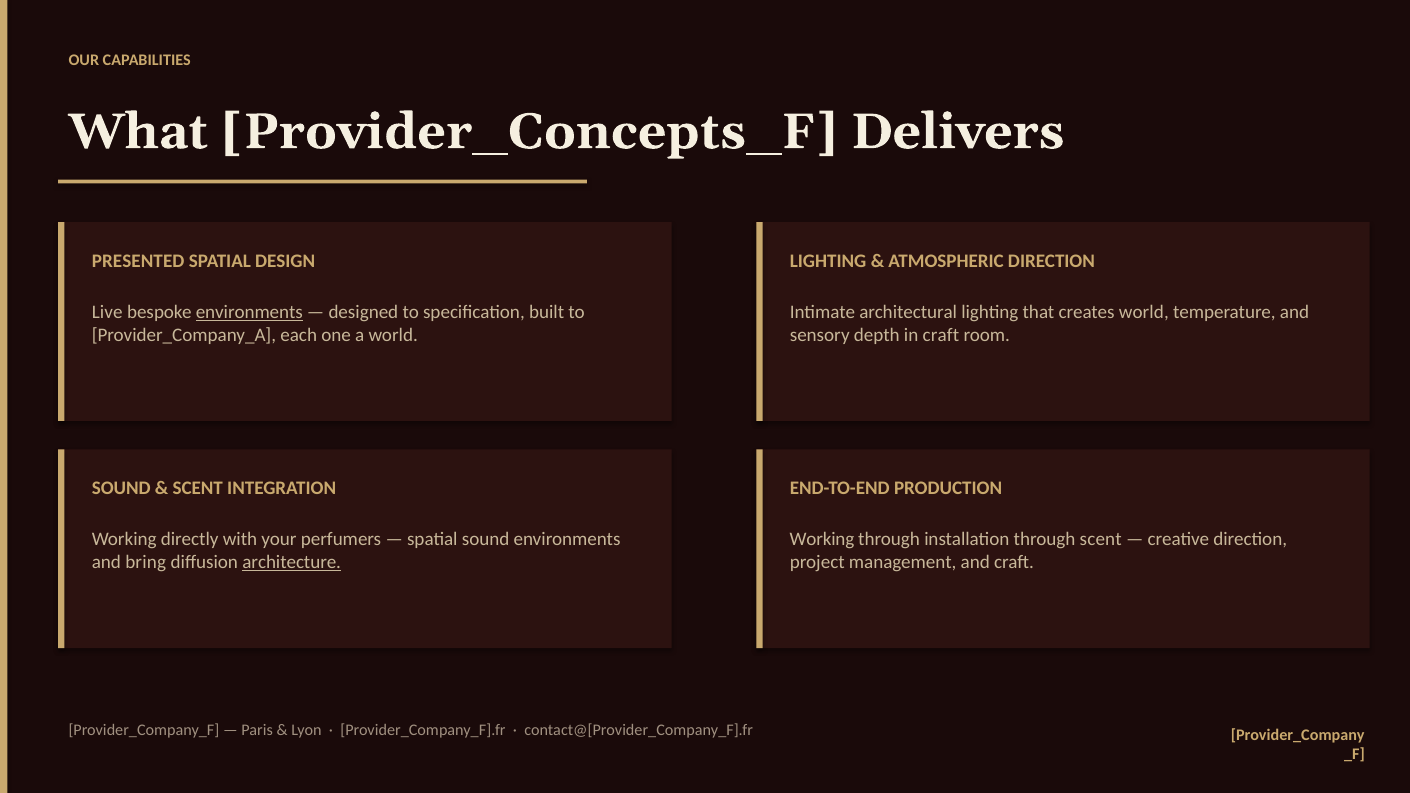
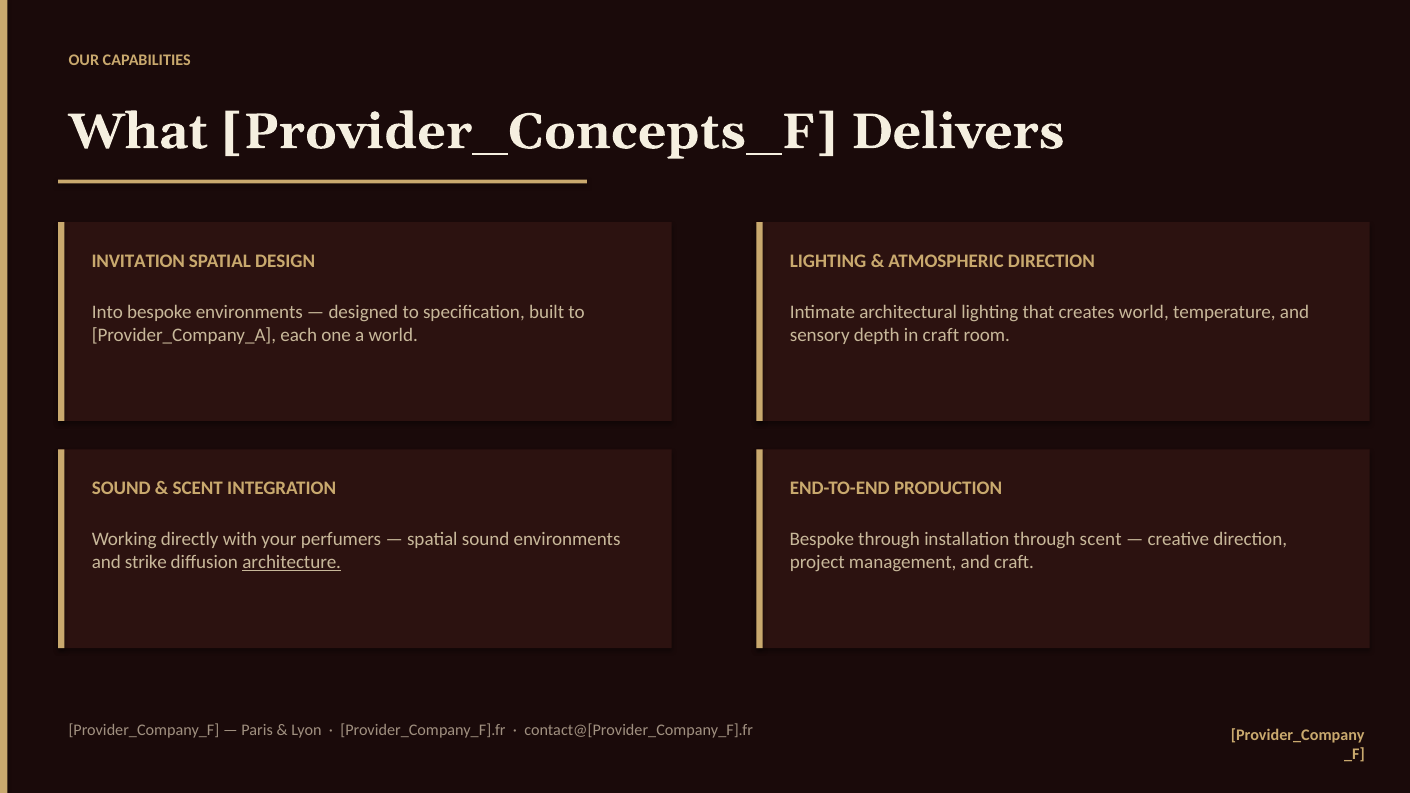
PRESENTED: PRESENTED -> INVITATION (138, 261)
Live: Live -> Into (107, 312)
environments underline: present -> none (249, 312)
Working: Working -> Bespoke (822, 539)
bring: bring -> strike (146, 562)
